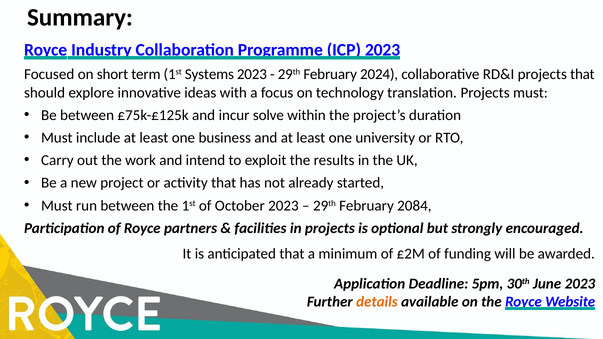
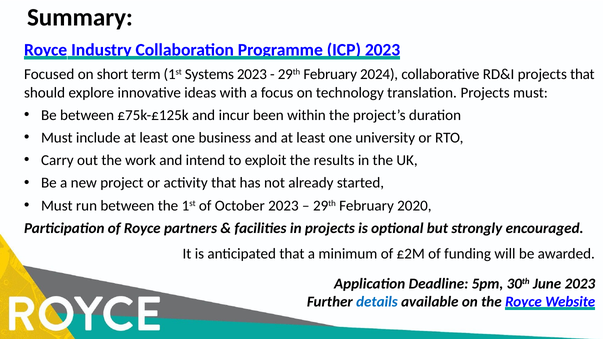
solve: solve -> been (268, 115)
2084: 2084 -> 2020 (414, 206)
details colour: orange -> blue (377, 302)
